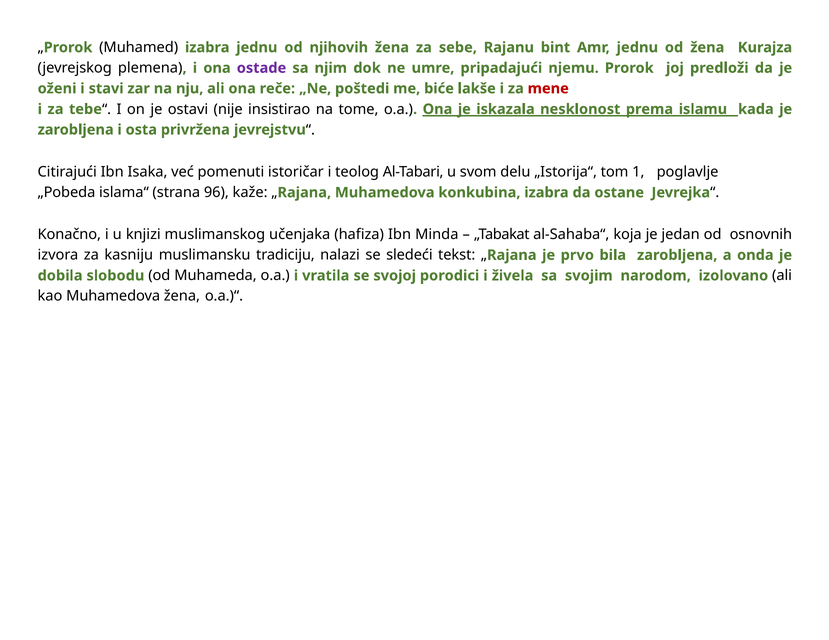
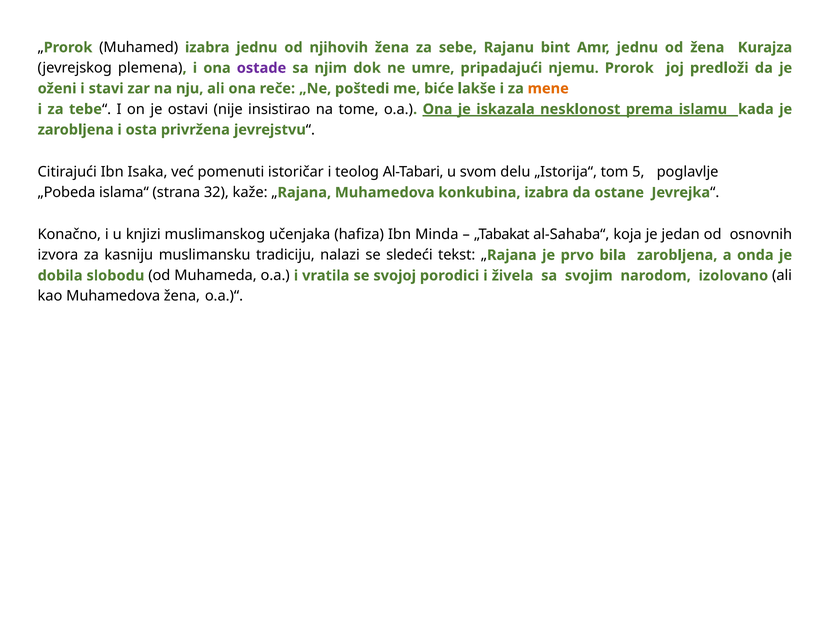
mene colour: red -> orange (548, 89)
1: 1 -> 5 (638, 172)
96: 96 -> 32 (216, 193)
